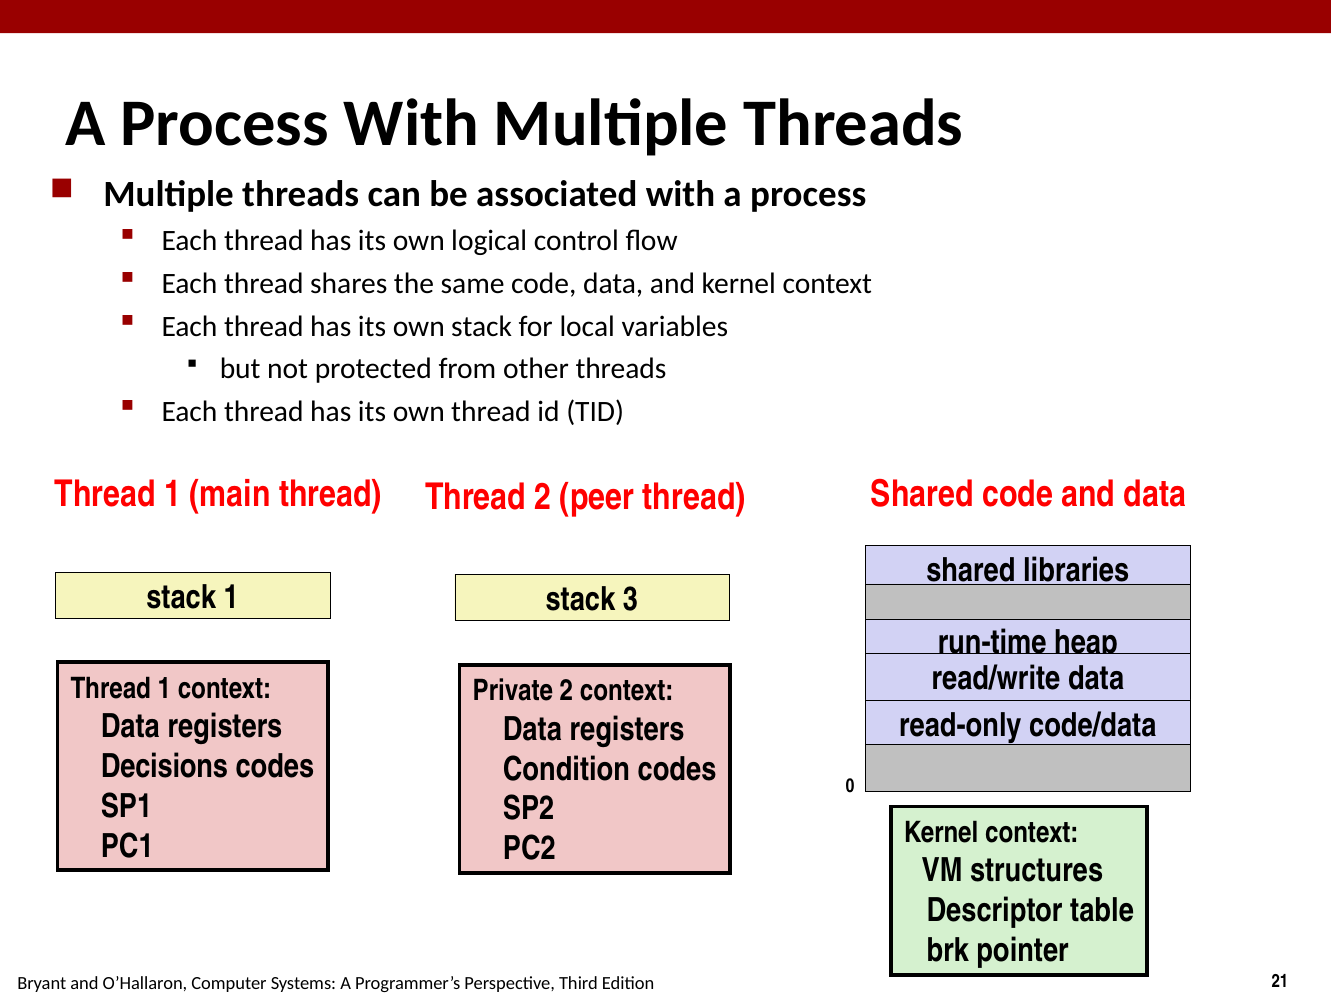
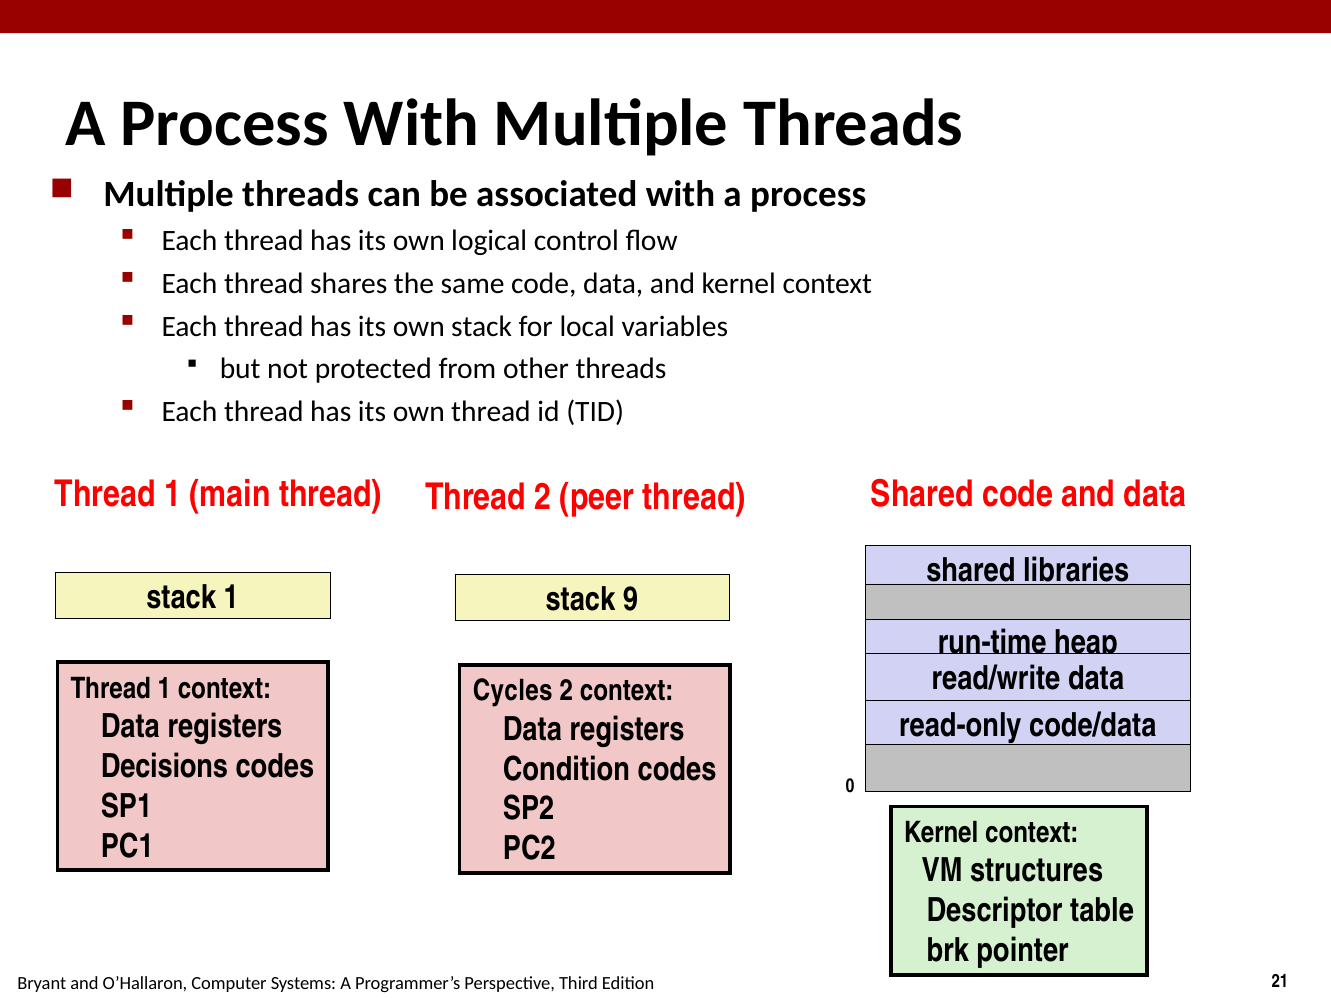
3: 3 -> 9 (630, 600)
Private: Private -> Cycles (513, 691)
